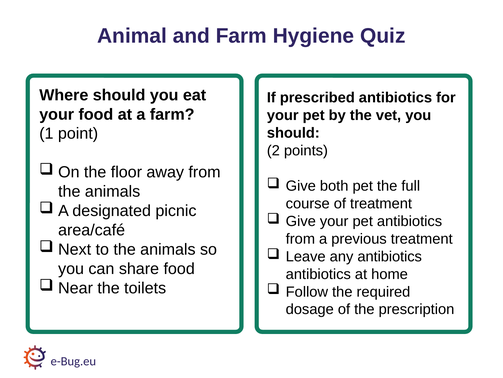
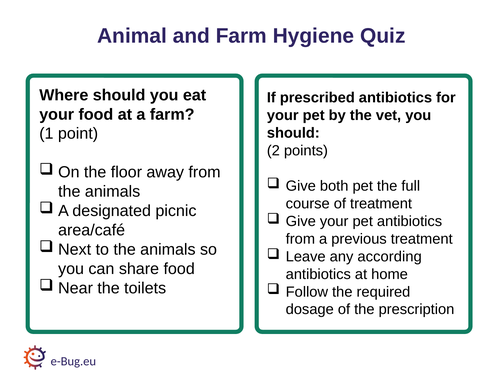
any antibiotics: antibiotics -> according (390, 256)
